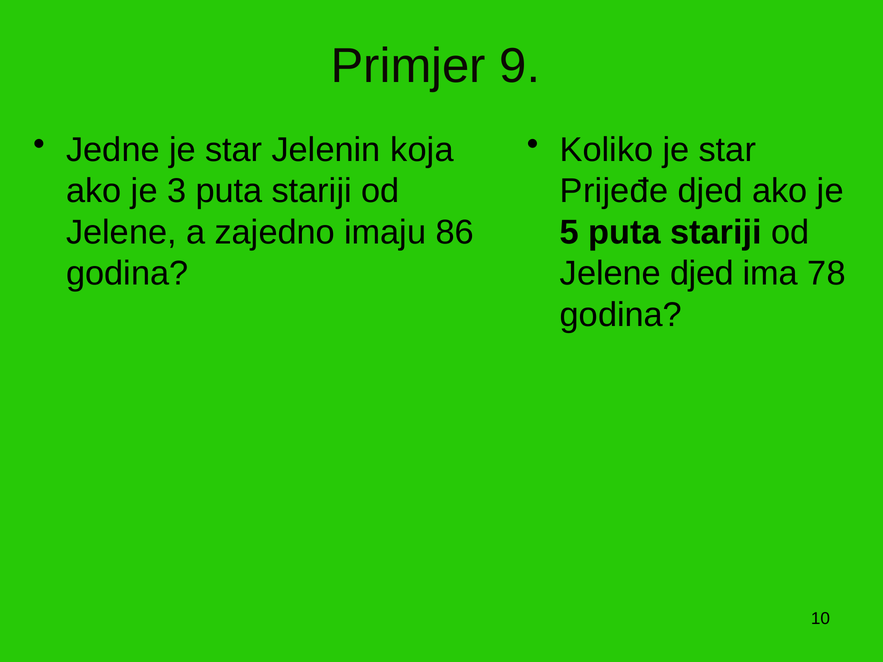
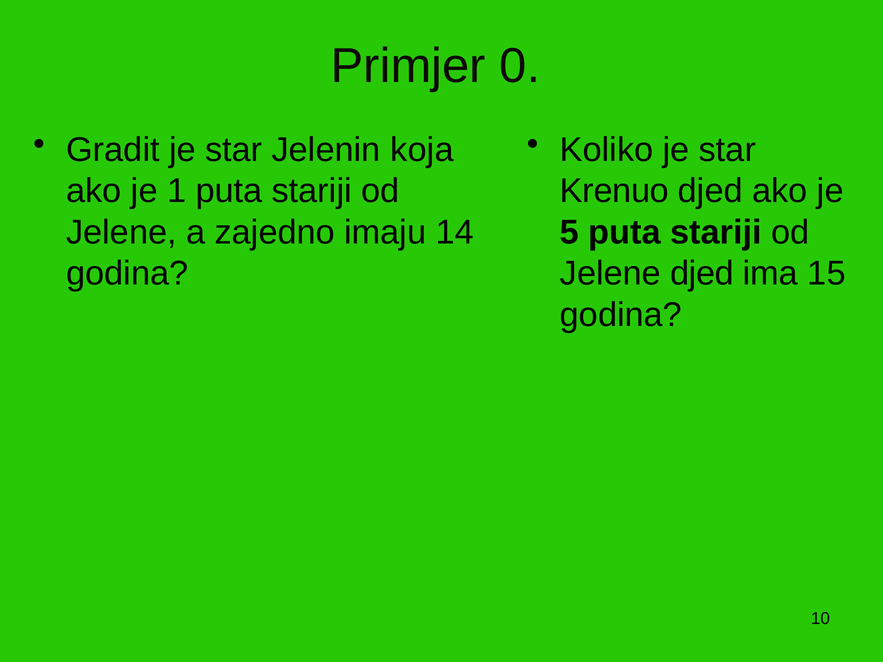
9: 9 -> 0 (520, 66)
Jedne: Jedne -> Gradit (113, 150)
3: 3 -> 1 (177, 191)
Prijeđe: Prijeđe -> Krenuo (614, 191)
86: 86 -> 14 (455, 232)
78: 78 -> 15 (827, 274)
